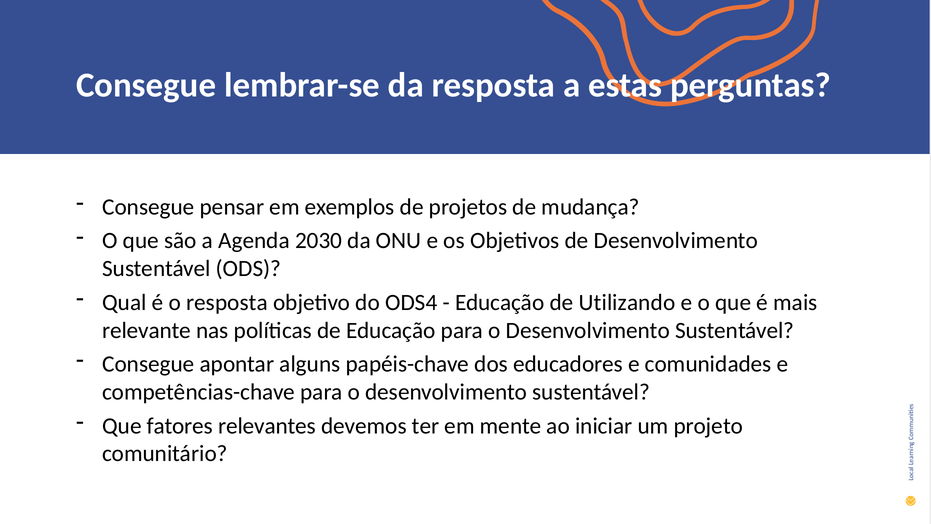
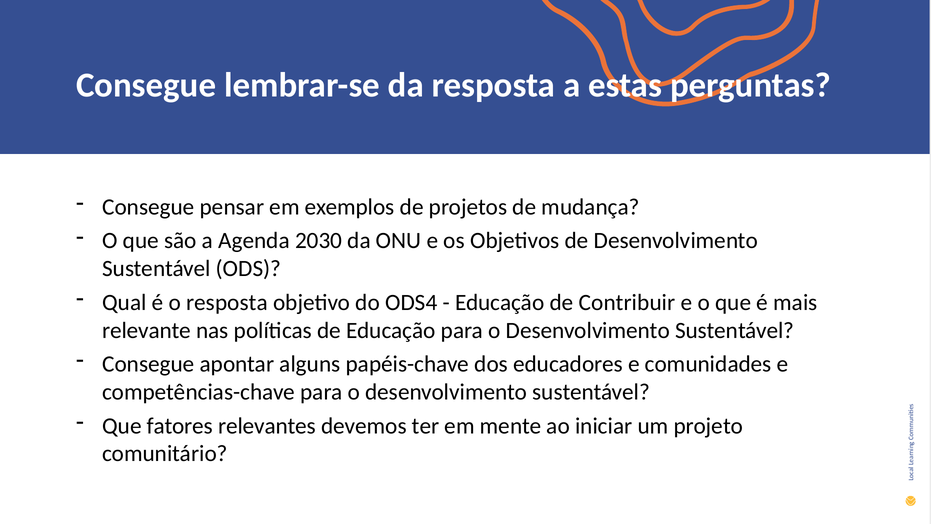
Utilizando: Utilizando -> Contribuir (627, 302)
